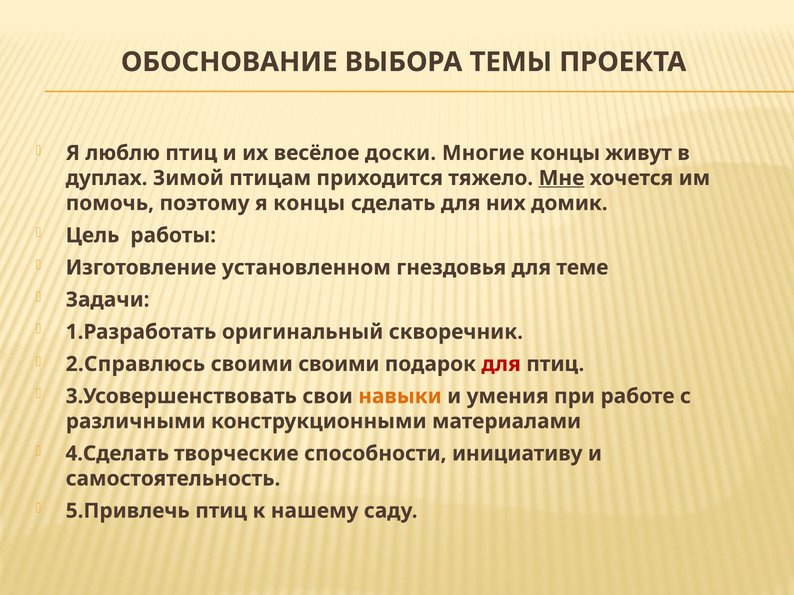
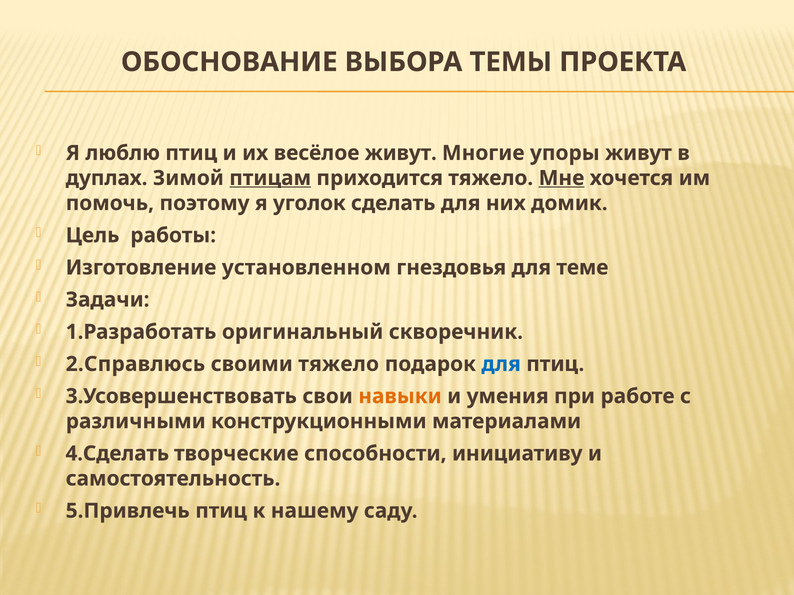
весёлое доски: доски -> живут (401, 153)
Многие концы: концы -> упоры (565, 153)
птицам underline: none -> present (270, 178)
я концы: концы -> уголок (309, 203)
своими своими: своими -> тяжело (339, 364)
для colour: red -> blue (501, 364)
